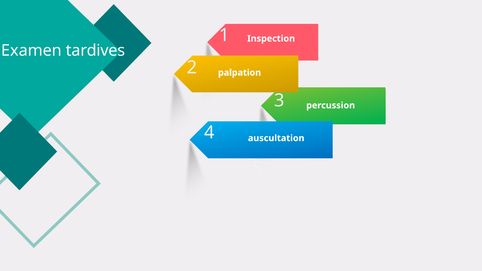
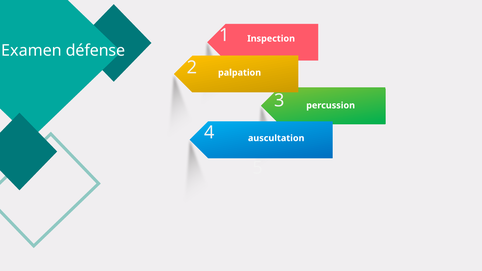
tardives: tardives -> défense (96, 51)
